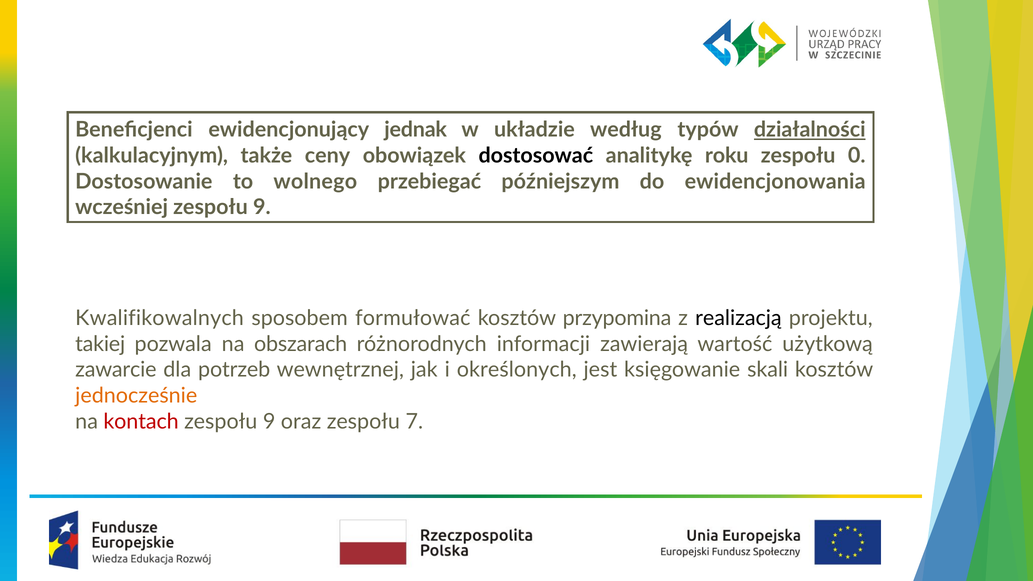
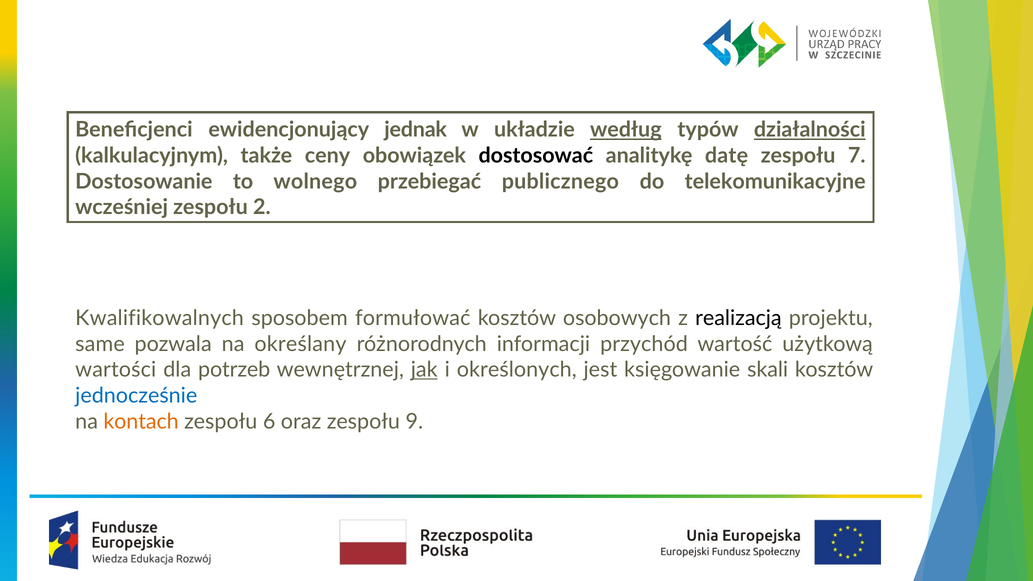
według underline: none -> present (626, 130)
roku: roku -> datę (727, 156)
0: 0 -> 7 (857, 156)
późniejszym: późniejszym -> publicznego (560, 182)
ewidencjonowania: ewidencjonowania -> telekomunikacyjne (775, 182)
wcześniej zespołu 9: 9 -> 2 (262, 207)
przypomina: przypomina -> osobowych (617, 318)
takiej: takiej -> same (100, 344)
obszarach: obszarach -> określany (300, 344)
zawierają: zawierają -> przychód (644, 344)
zawarcie: zawarcie -> wartości (116, 370)
jak underline: none -> present (424, 370)
jednocześnie colour: orange -> blue (136, 396)
kontach colour: red -> orange (141, 422)
9: 9 -> 6 (269, 422)
7: 7 -> 9 (414, 422)
